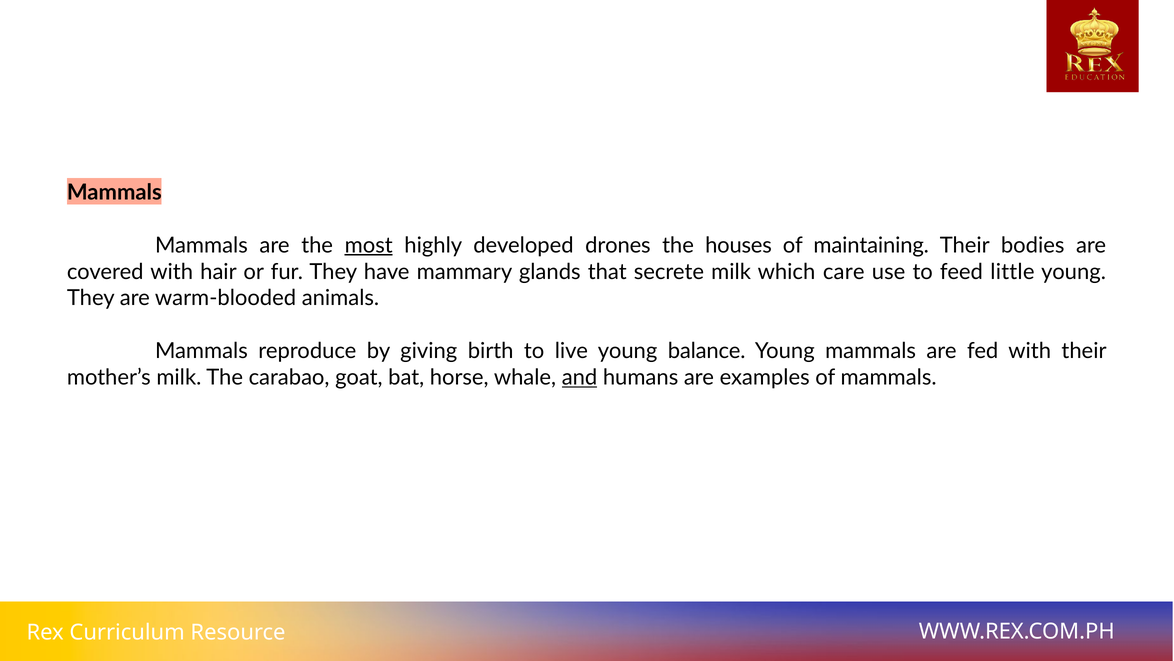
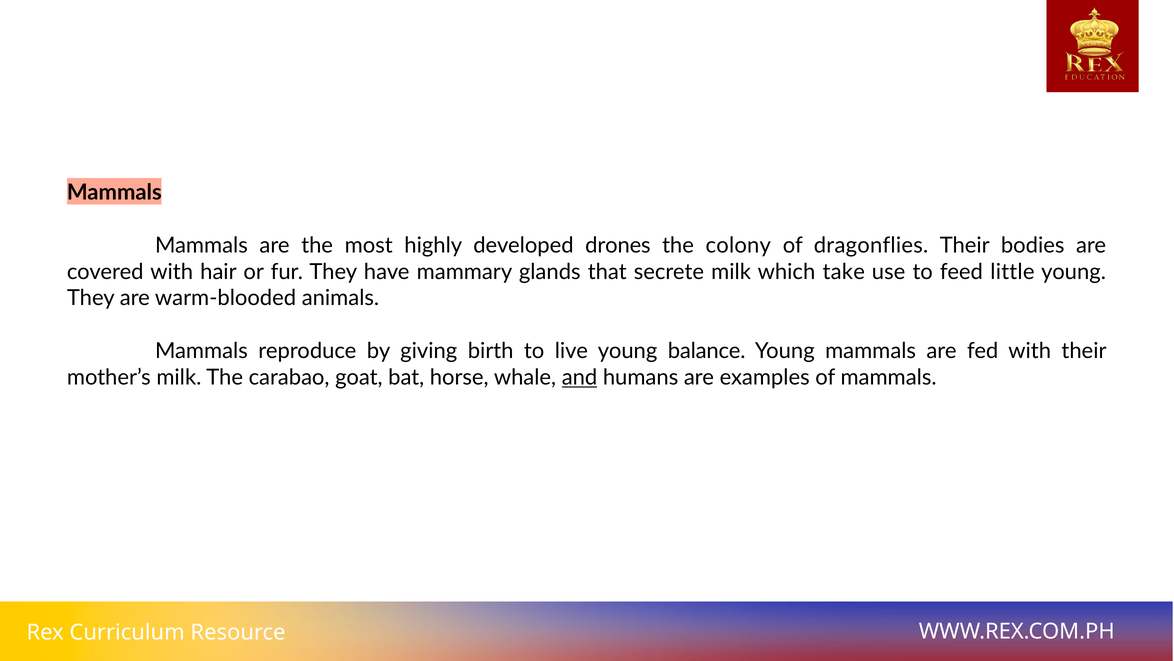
most underline: present -> none (369, 245)
houses: houses -> colony (738, 245)
maintaining: maintaining -> dragonflies (871, 245)
care: care -> take (844, 271)
